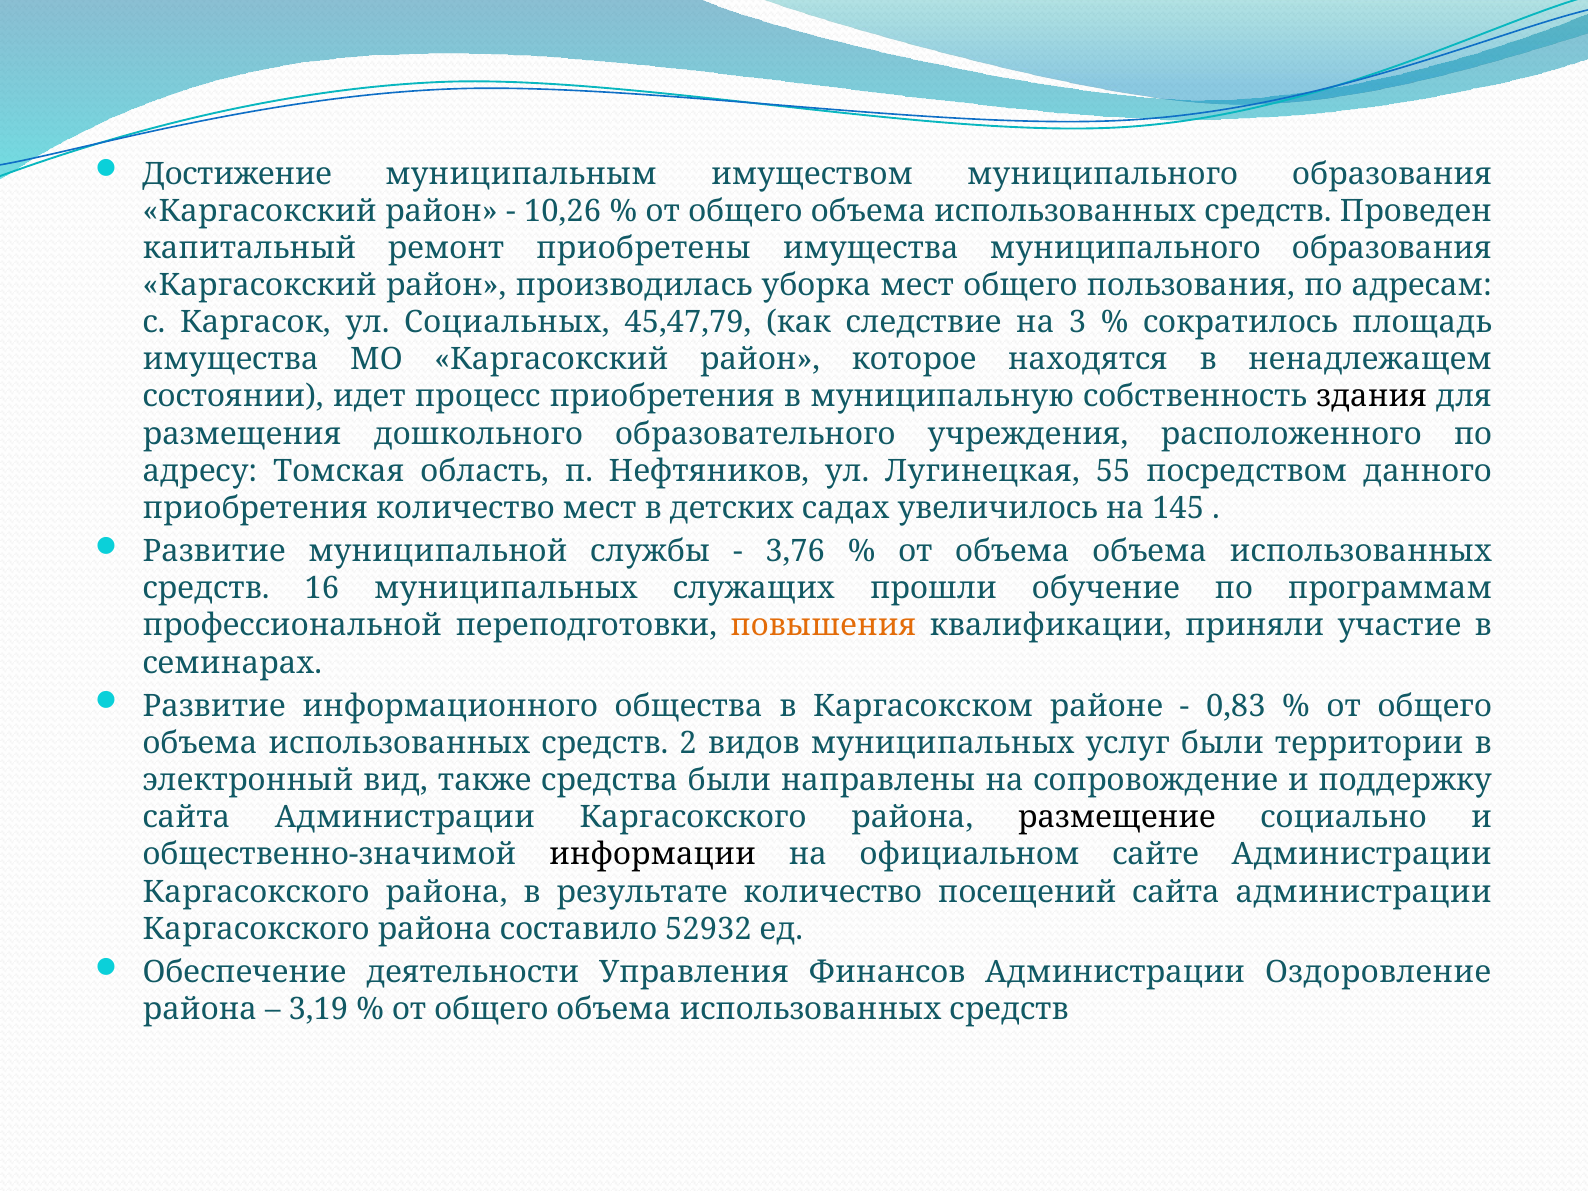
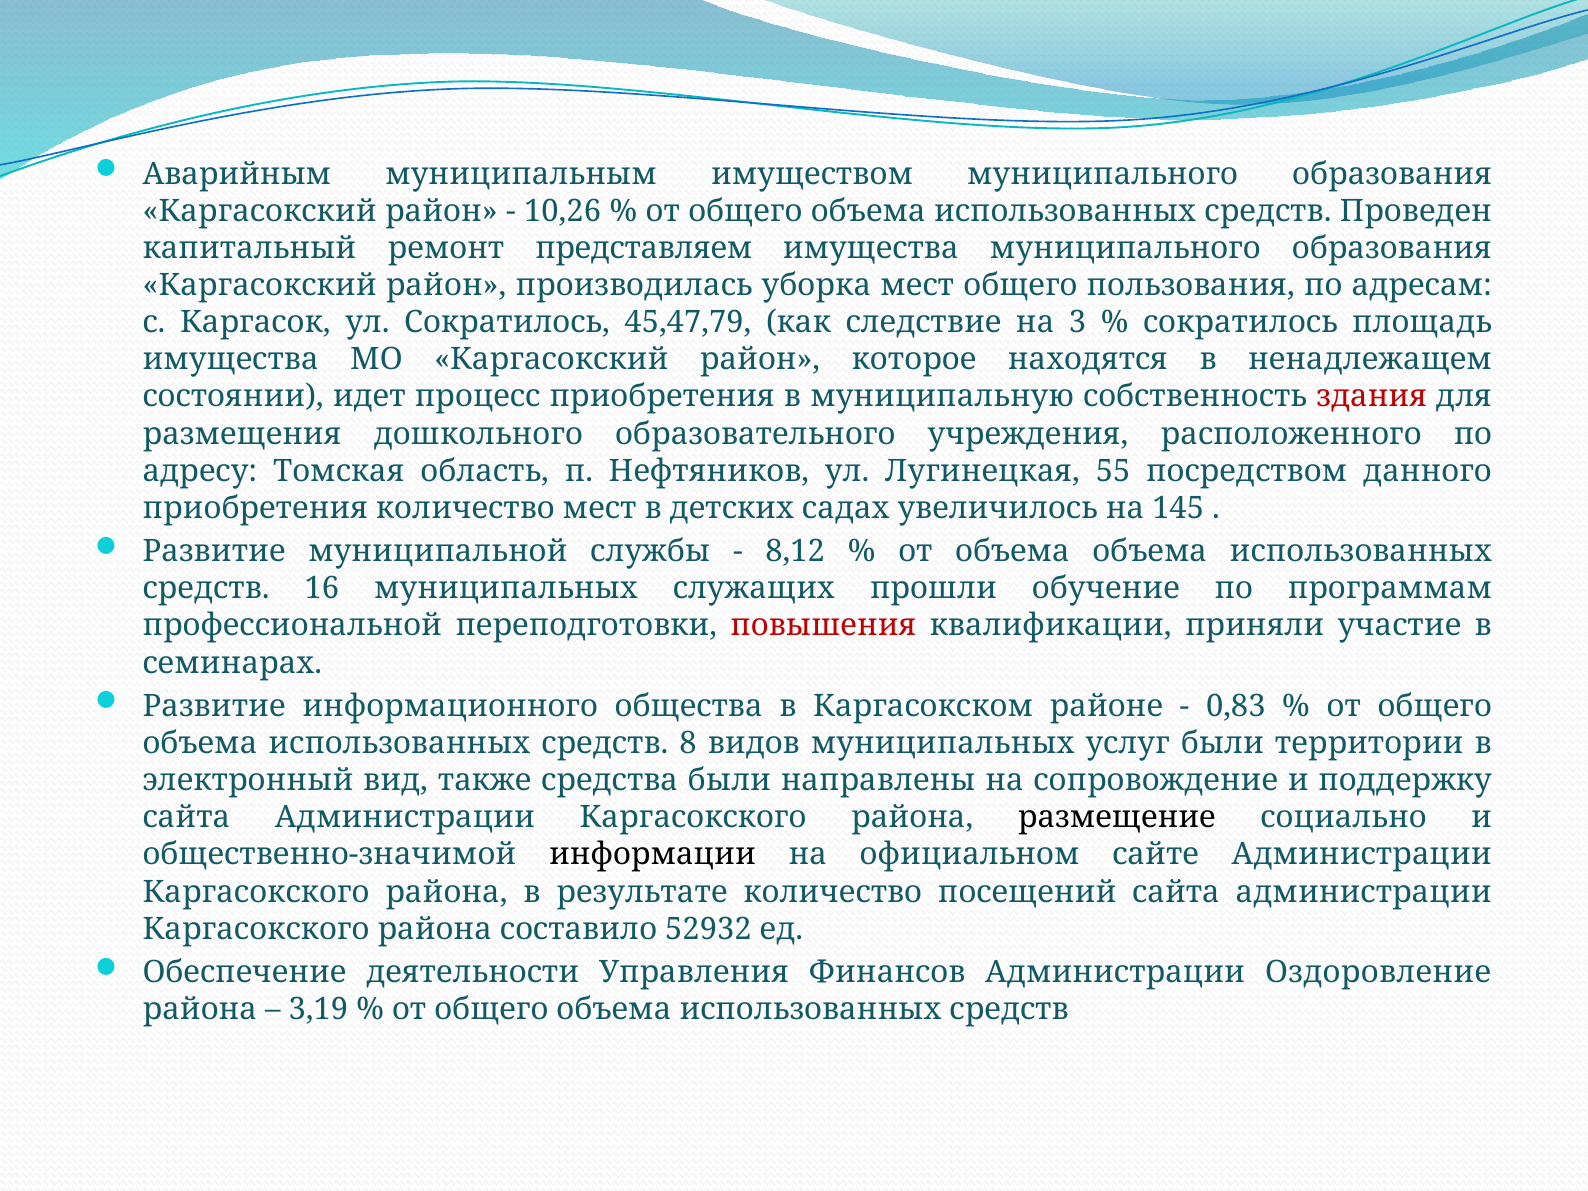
Достижение: Достижение -> Аварийным (237, 174)
приобретены: приобретены -> представляем (644, 248)
ул Социальных: Социальных -> Сократилось (507, 322)
здания colour: black -> red (1372, 397)
3,76: 3,76 -> 8,12 (795, 551)
повышения colour: orange -> red (823, 626)
2: 2 -> 8 (688, 743)
